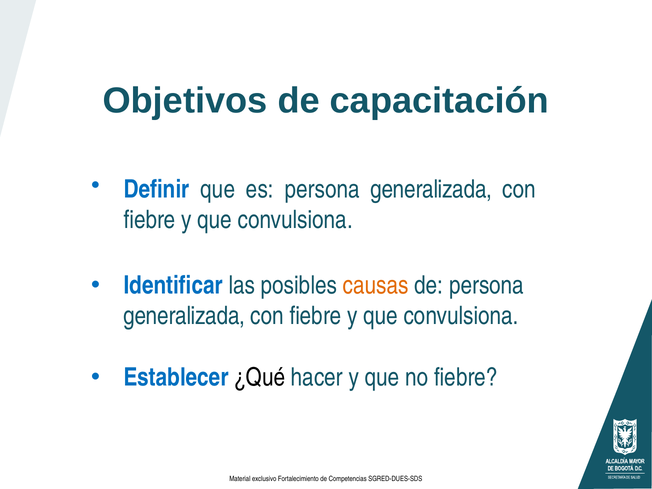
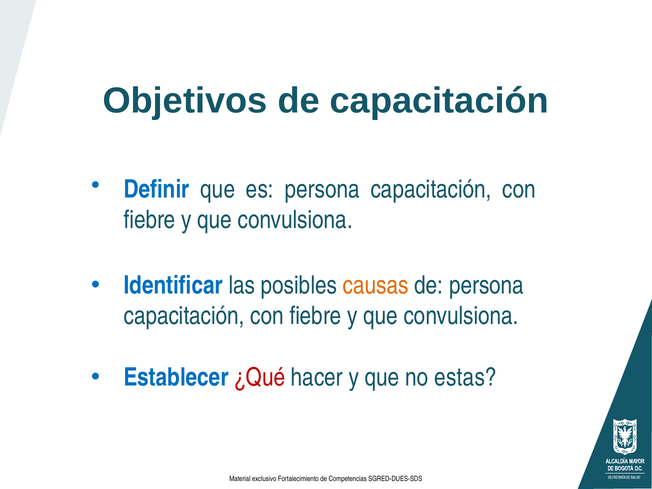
es persona generalizada: generalizada -> capacitación (431, 189)
generalizada: generalizada -> capacitación (184, 316)
¿Qué colour: black -> red (260, 378)
no fiebre: fiebre -> estas (466, 378)
